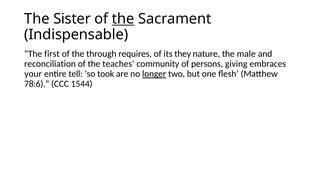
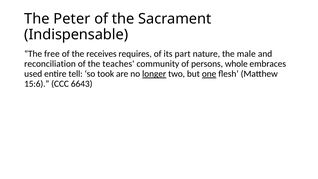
Sister: Sister -> Peter (72, 19)
the underline: present -> none (123, 19)
first: first -> free (52, 54)
through: through -> receives (101, 54)
they: they -> part (183, 54)
giving: giving -> whole (236, 64)
your: your -> used (33, 74)
one underline: none -> present (209, 74)
78:6: 78:6 -> 15:6 (37, 84)
1544: 1544 -> 6643 (82, 84)
